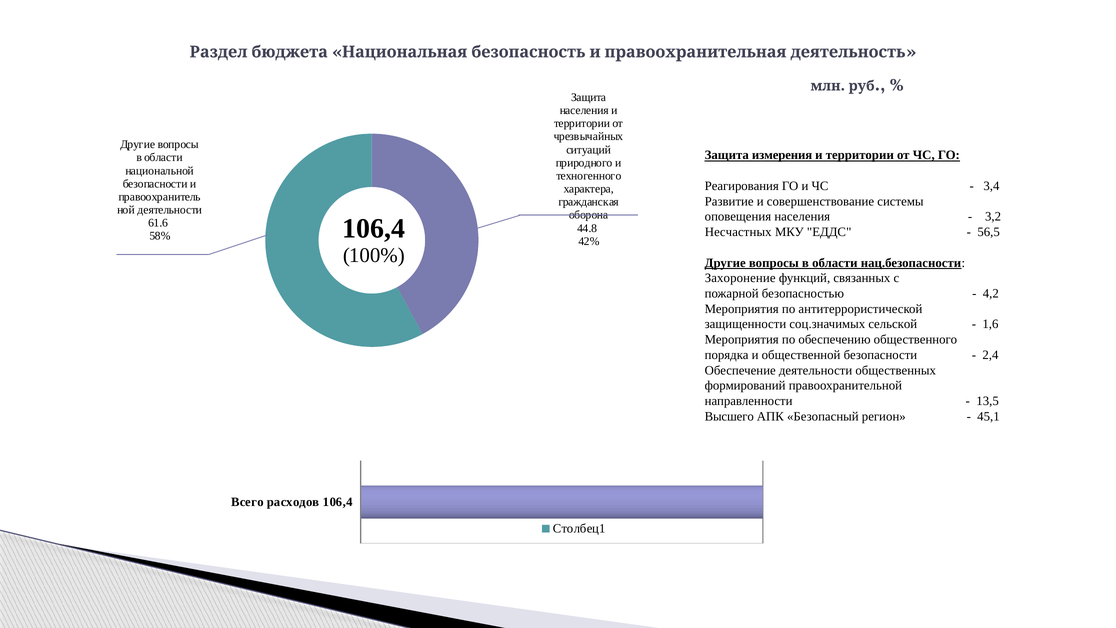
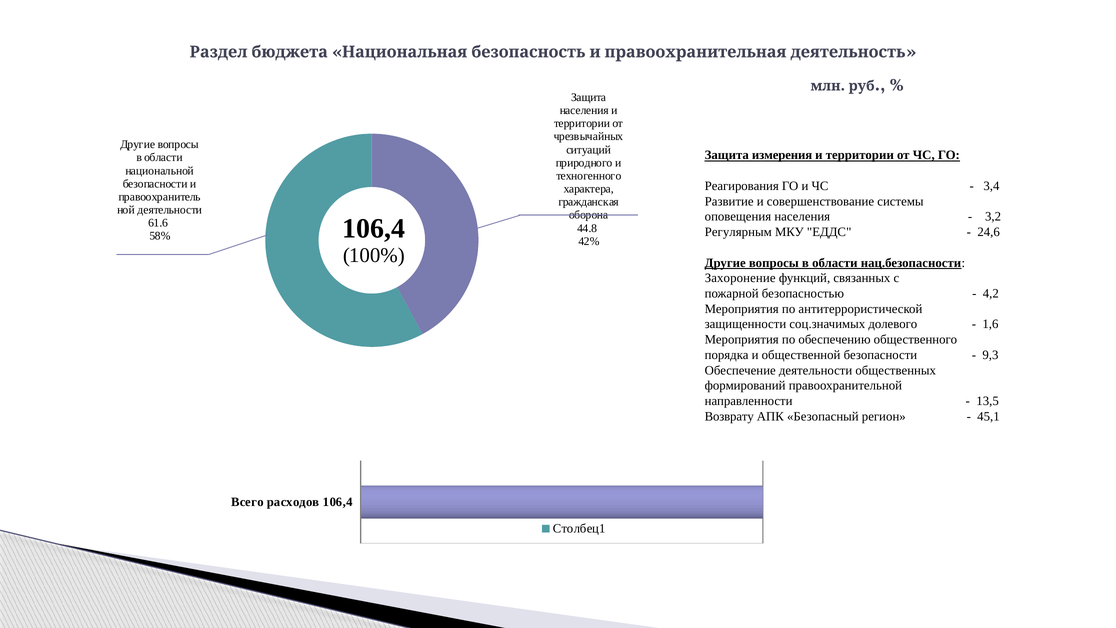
Несчастных: Несчастных -> Регулярным (738, 232)
56,5: 56,5 -> 24,6 (989, 232)
сельской: сельской -> долевого (893, 324)
2,4: 2,4 -> 9,3 (990, 355)
Высшего: Высшего -> Возврату (729, 416)
